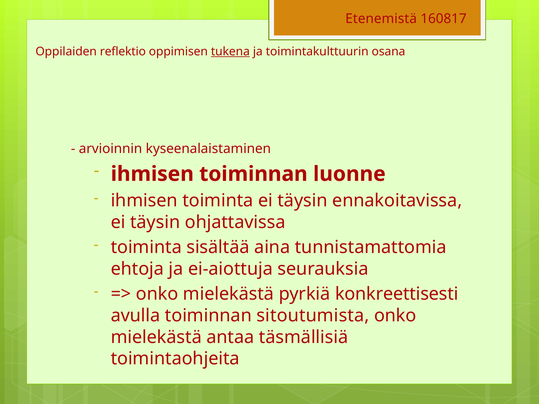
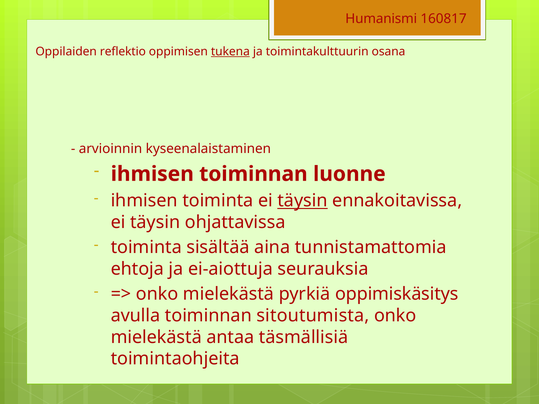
Etenemistä: Etenemistä -> Humanismi (381, 19)
täysin underline: none -> present (303, 201)
konkreettisesti: konkreettisesti -> oppimiskäsitys (397, 294)
